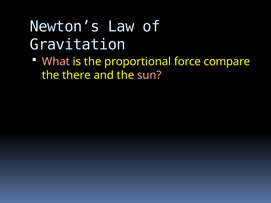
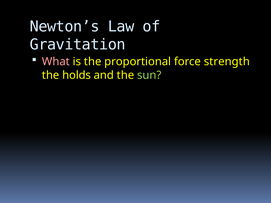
compare: compare -> strength (227, 62)
there: there -> holds (77, 75)
sun colour: pink -> light green (149, 75)
